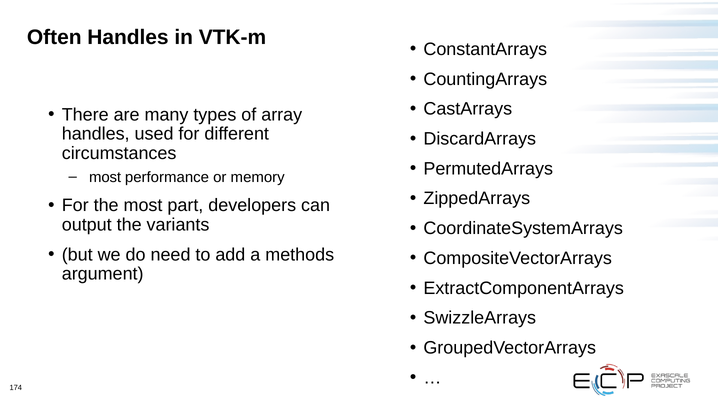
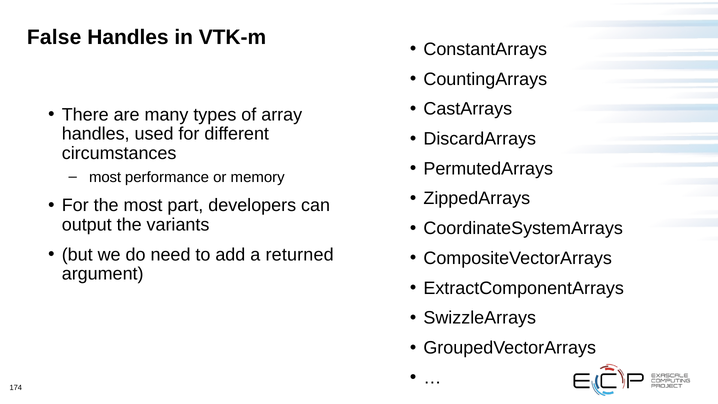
Often: Often -> False (54, 37)
methods: methods -> returned (300, 255)
